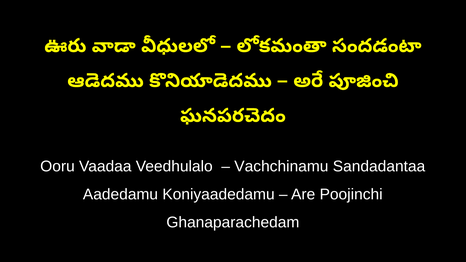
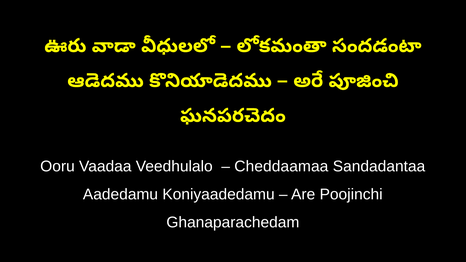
Vachchinamu: Vachchinamu -> Cheddaamaa (281, 166)
